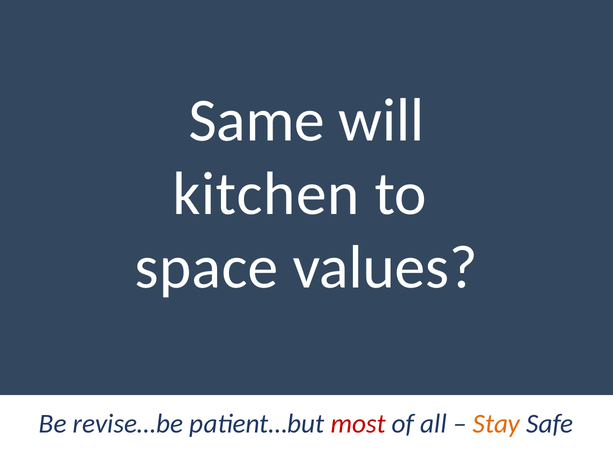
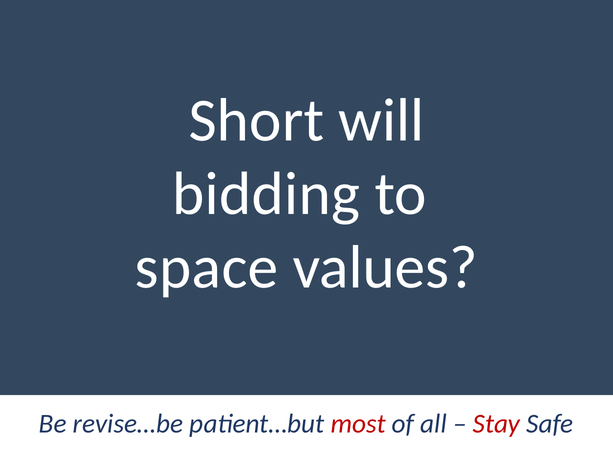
Same: Same -> Short (256, 121)
kitchen: kitchen -> bidding (266, 194)
Stay colour: orange -> red (496, 424)
